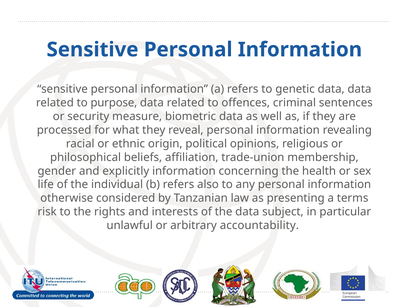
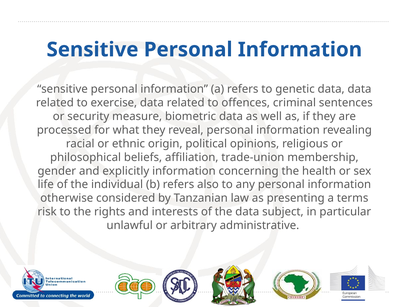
purpose: purpose -> exercise (114, 103)
accountability: accountability -> administrative (259, 225)
